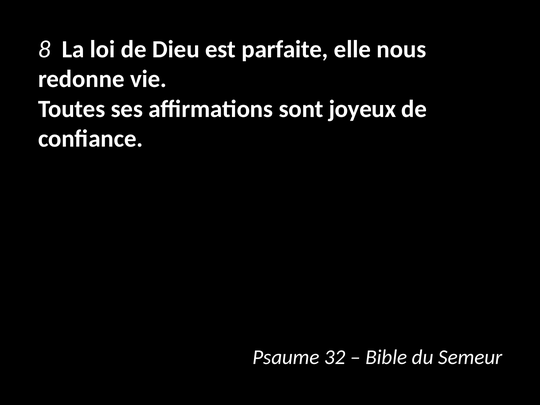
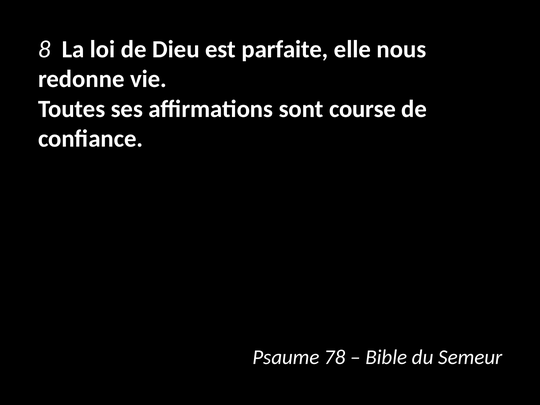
joyeux: joyeux -> course (362, 109)
32: 32 -> 78 (335, 357)
